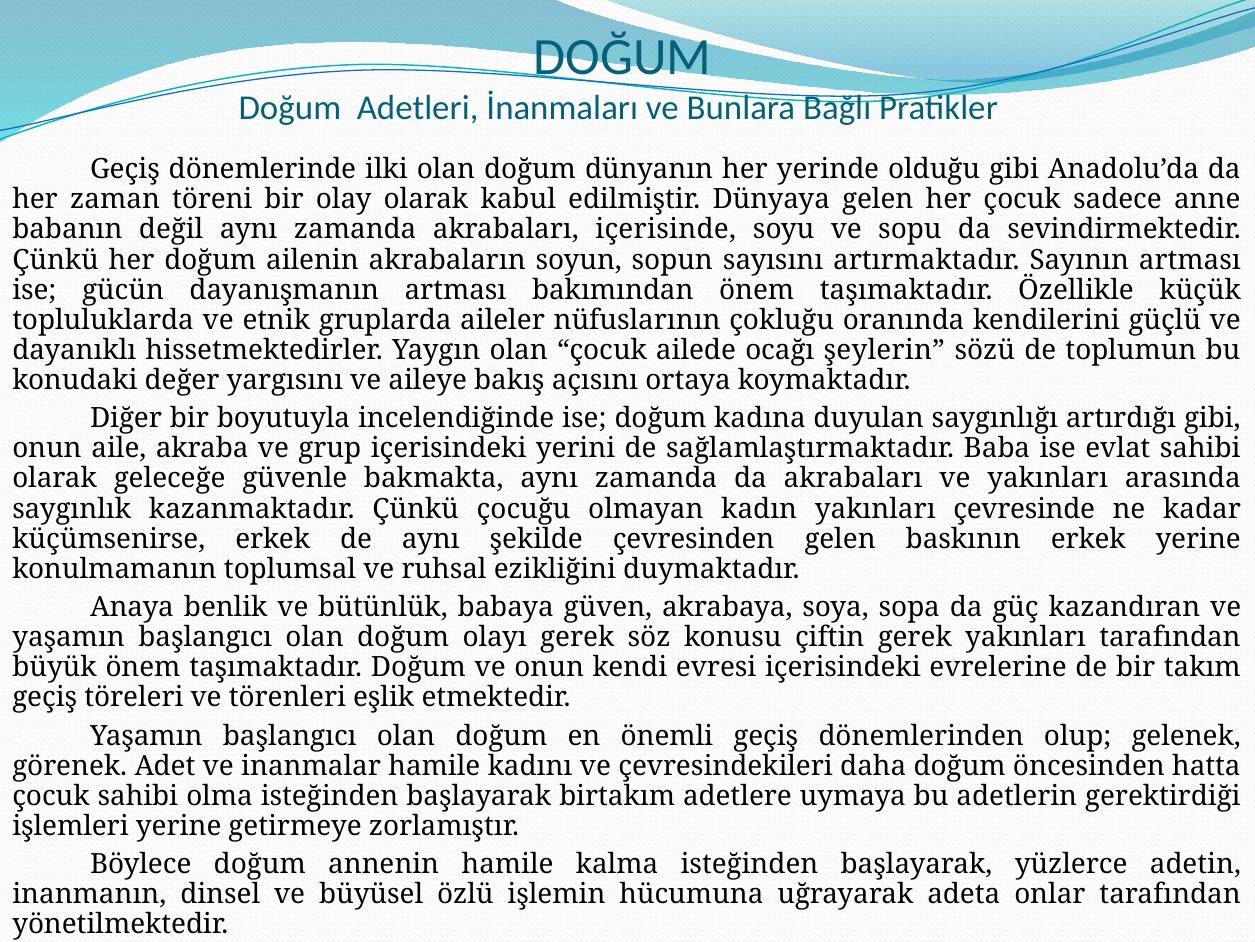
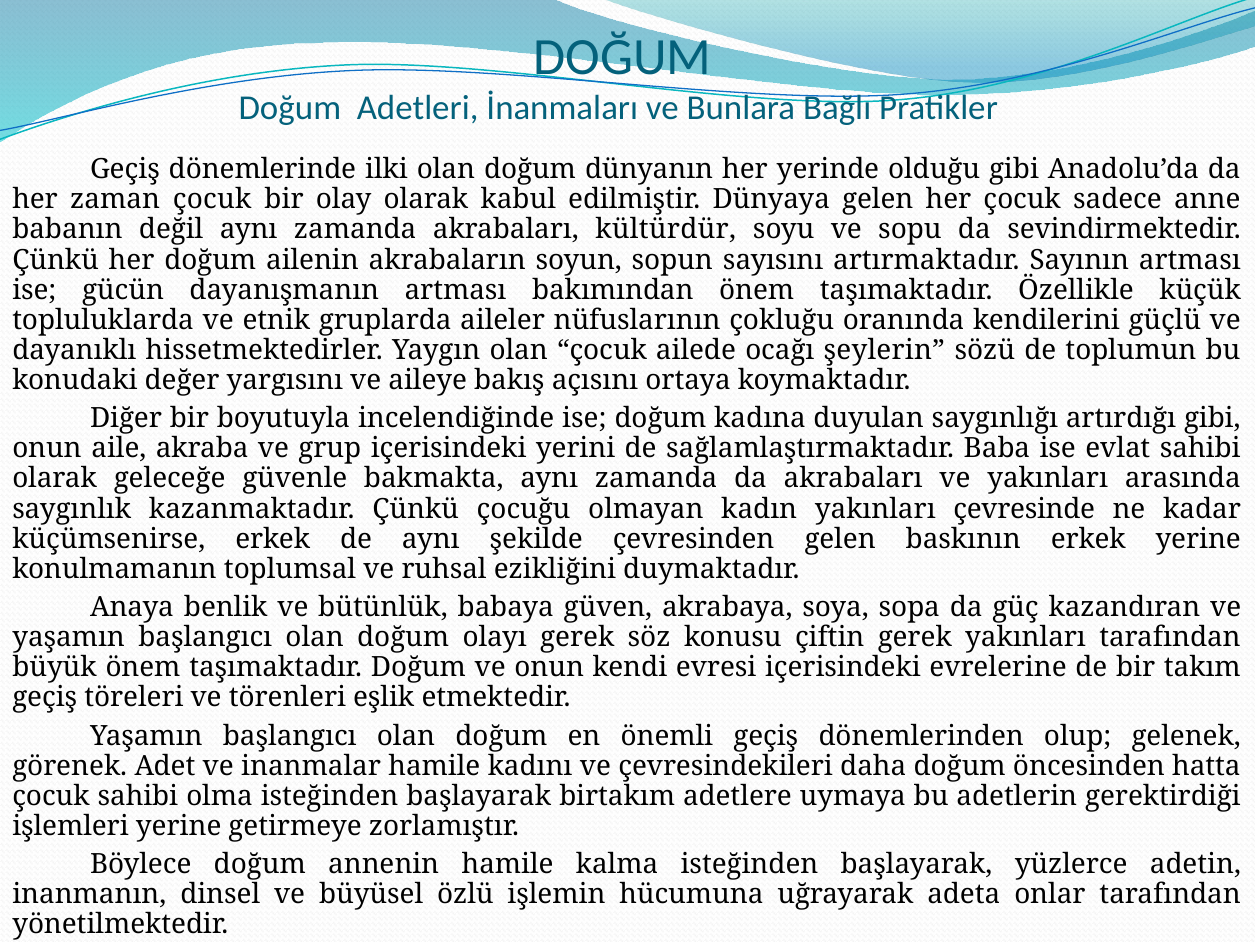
zaman töreni: töreni -> çocuk (212, 199)
içerisinde: içerisinde -> kültürdür (666, 230)
